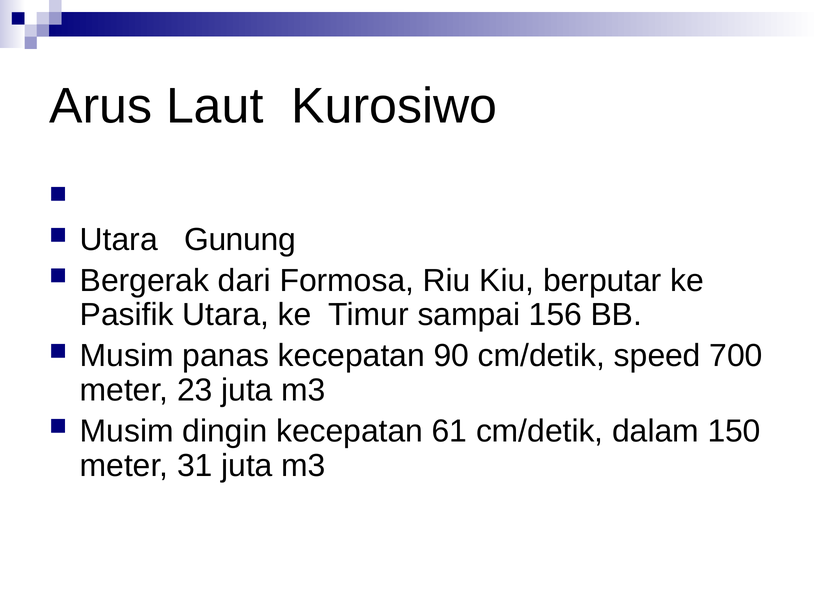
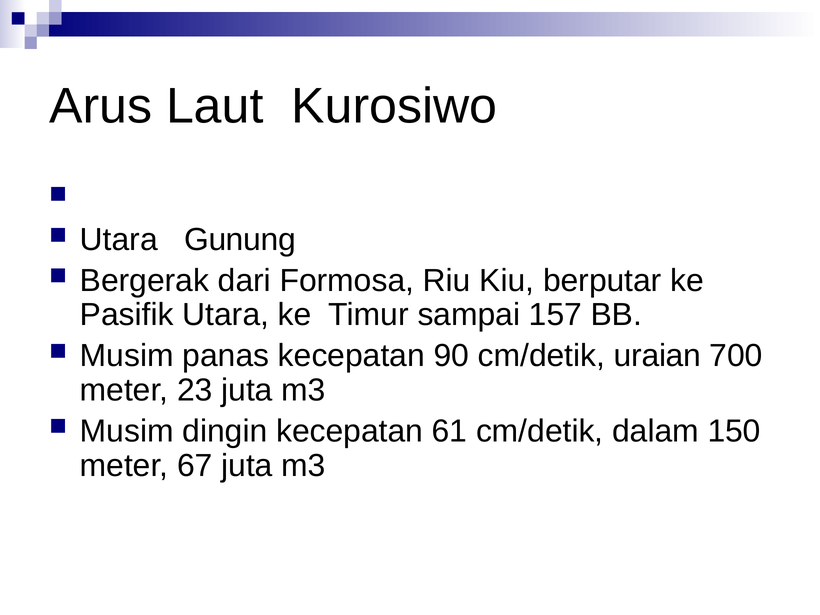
156: 156 -> 157 (555, 315)
speed: speed -> uraian (657, 356)
31: 31 -> 67 (195, 465)
